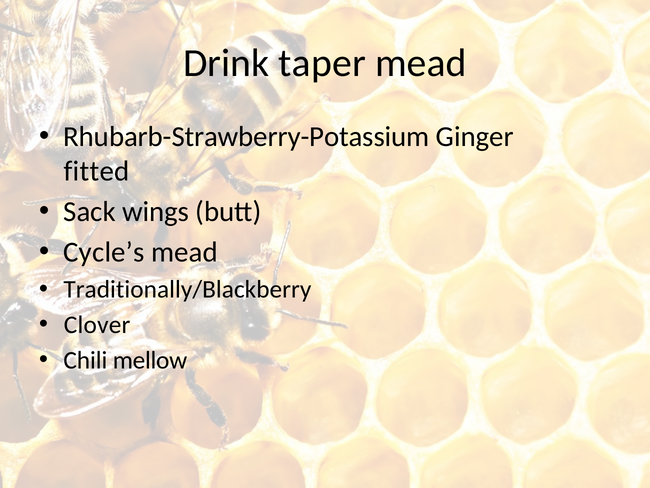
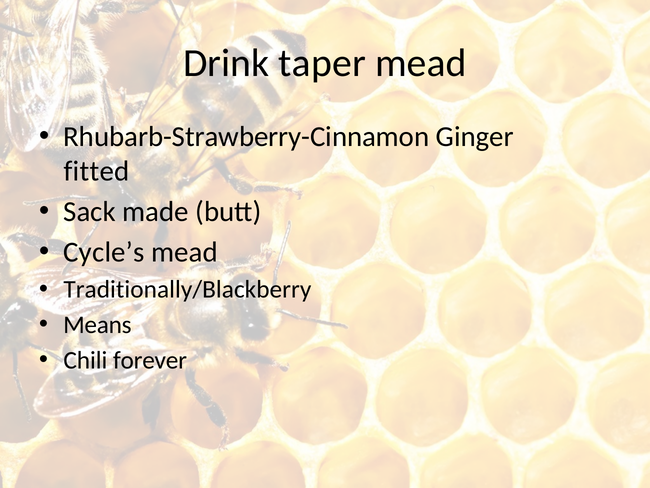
Rhubarb-Strawberry-Potassium: Rhubarb-Strawberry-Potassium -> Rhubarb-Strawberry-Cinnamon (246, 136)
wings: wings -> made (156, 211)
Clover: Clover -> Means (97, 325)
mellow: mellow -> forever (150, 360)
